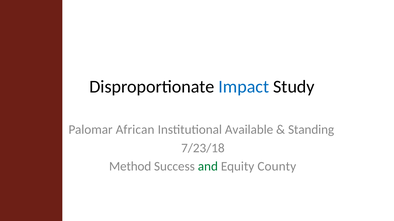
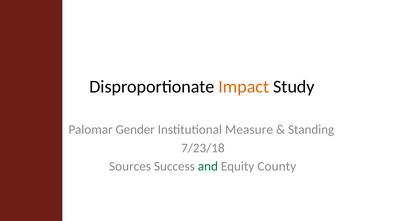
Impact colour: blue -> orange (244, 87)
African: African -> Gender (135, 130)
Available: Available -> Measure (249, 130)
Method: Method -> Sources (130, 167)
